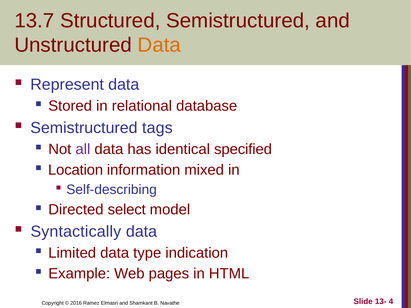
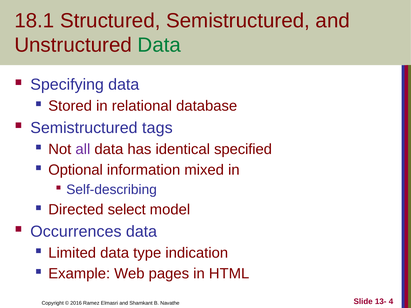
13.7: 13.7 -> 18.1 (34, 21)
Data colour: orange -> green (159, 45)
Represent: Represent -> Specifying (67, 85)
Location: Location -> Optional (76, 170)
Syntactically: Syntactically -> Occurrences (76, 232)
